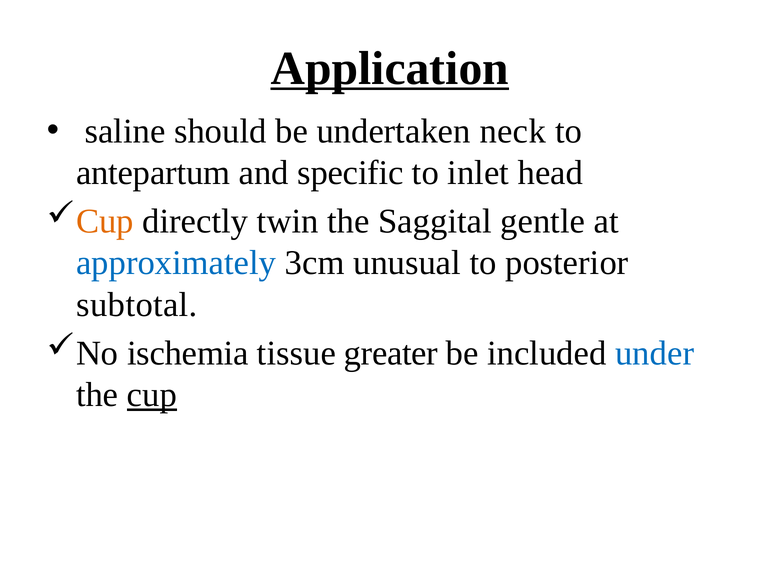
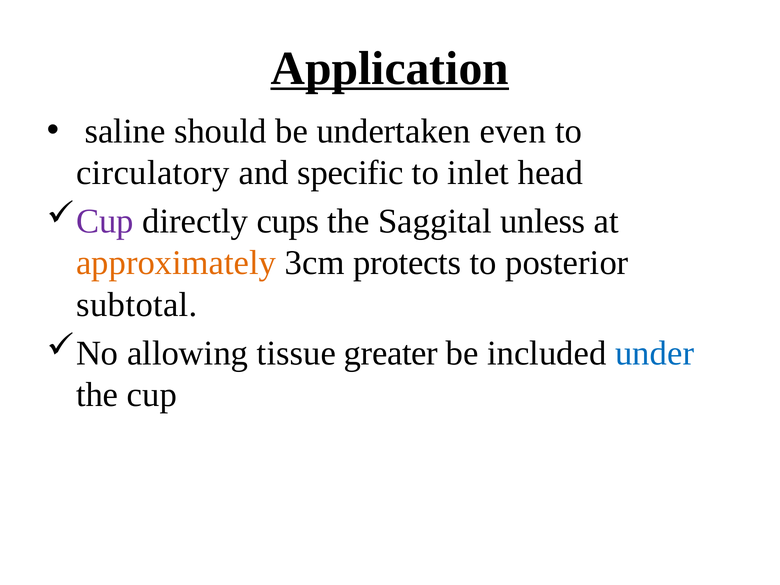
neck: neck -> even (513, 131)
antepartum: antepartum -> circulatory (153, 173)
Cup colour: orange -> purple (105, 221)
twin: twin -> cups (288, 221)
gentle: gentle -> unless (543, 221)
approximately colour: blue -> orange (176, 263)
unusual: unusual -> protects (407, 263)
ischemia: ischemia -> allowing (188, 353)
cup underline: present -> none (152, 395)
